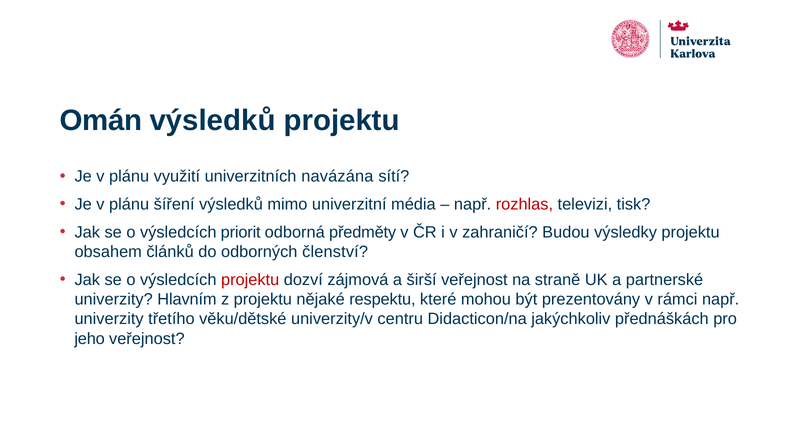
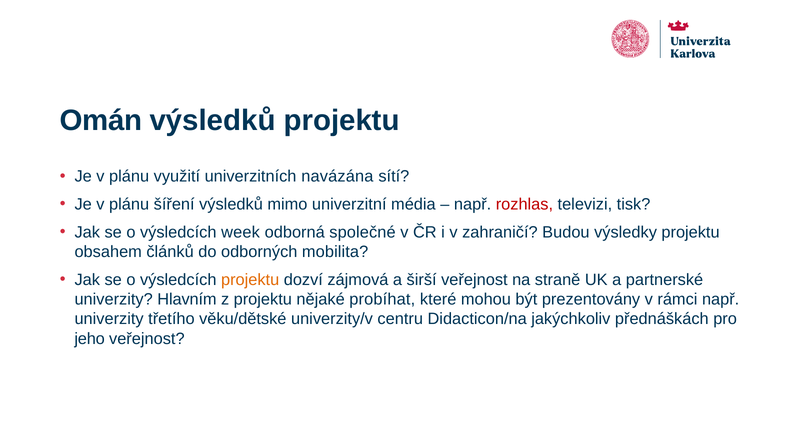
priorit: priorit -> week (241, 232)
předměty: předměty -> společné (362, 232)
členství: členství -> mobilita (335, 252)
projektu colour: red -> orange (250, 279)
respektu: respektu -> probíhat (382, 299)
